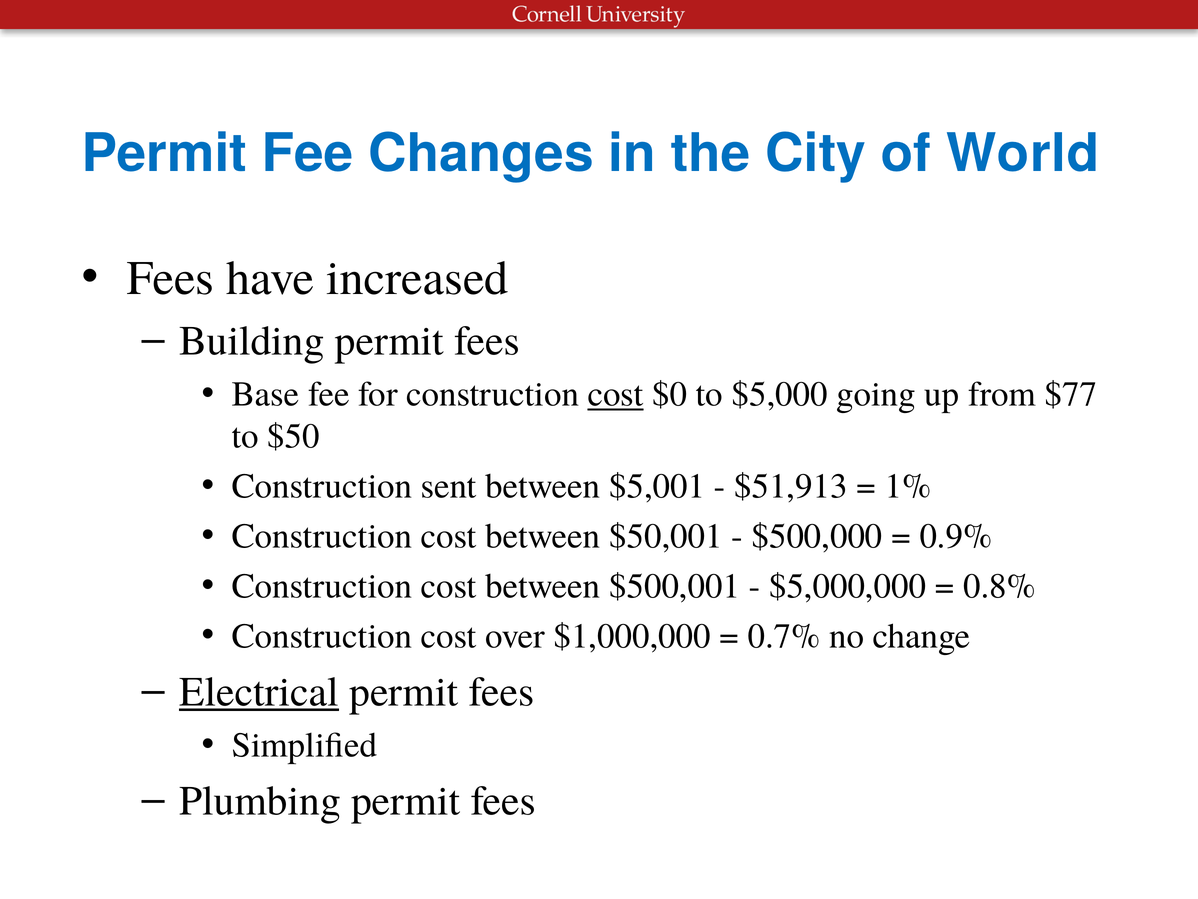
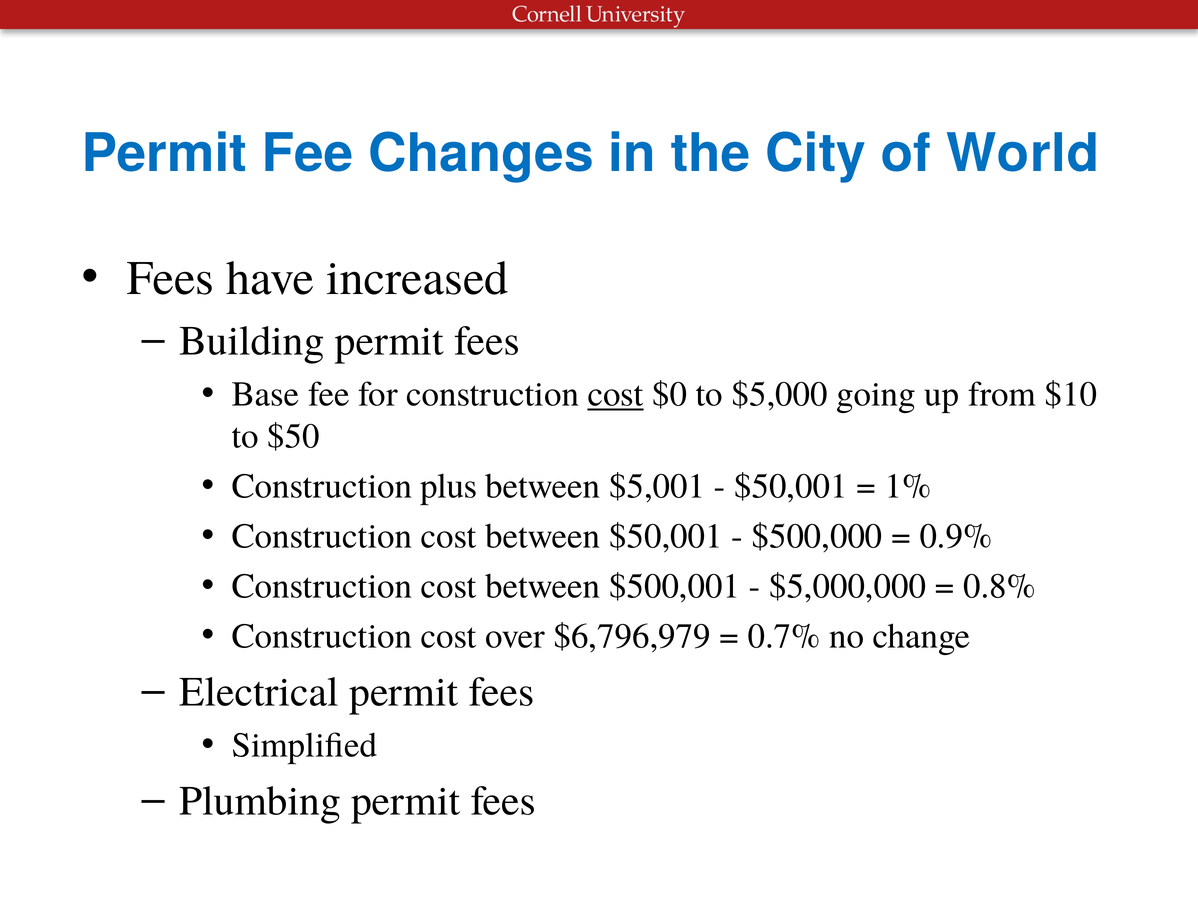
$77: $77 -> $10 (1071, 394)
sent: sent -> plus (449, 486)
$51,913: $51,913 -> $50,001 (791, 486)
$1,000,000: $1,000,000 -> $6,796,979 (632, 636)
Electrical underline: present -> none (259, 691)
